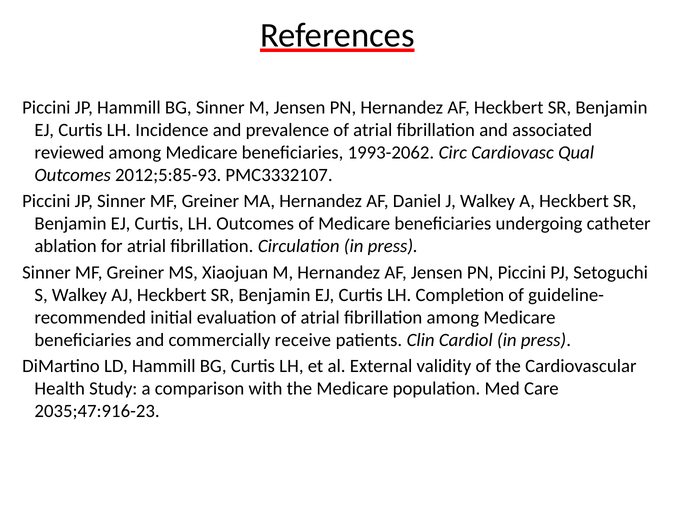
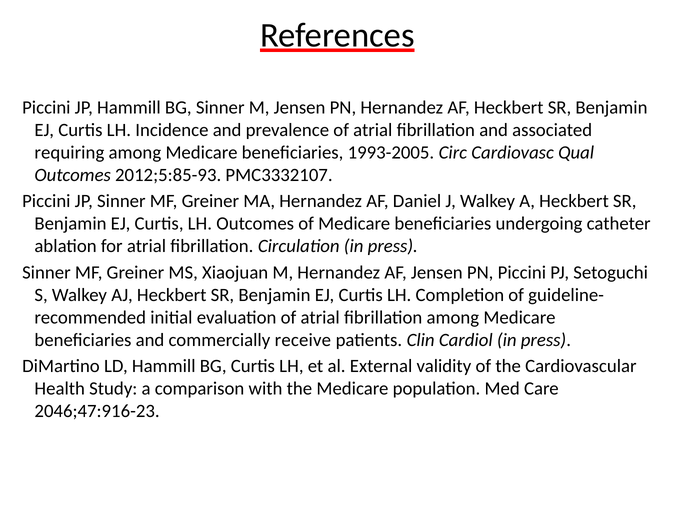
reviewed: reviewed -> requiring (69, 152)
1993-2062: 1993-2062 -> 1993-2005 (391, 152)
2035;47:916-23: 2035;47:916-23 -> 2046;47:916-23 (97, 411)
